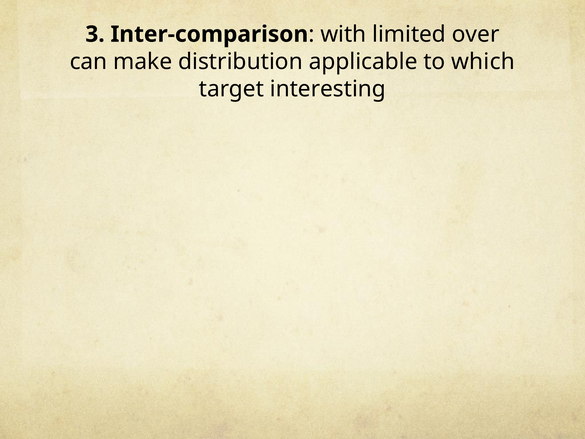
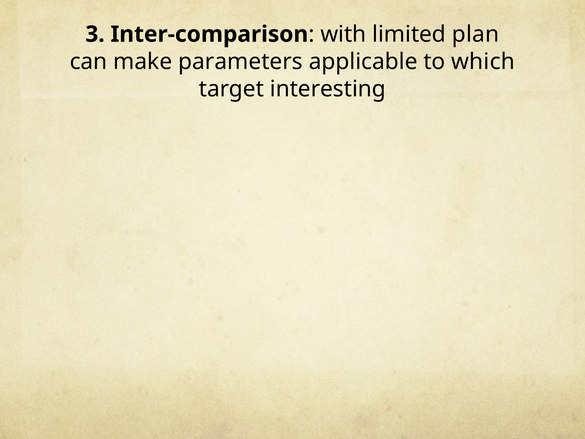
over: over -> plan (476, 34)
distribution: distribution -> parameters (240, 62)
